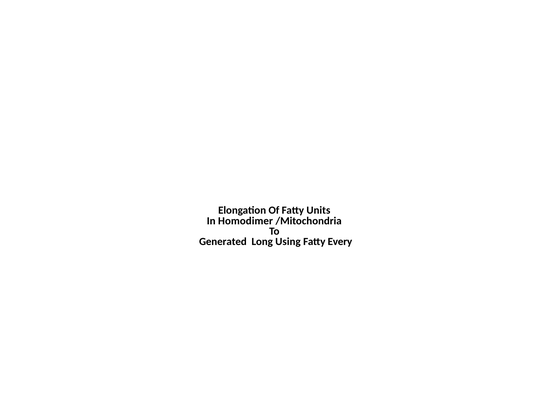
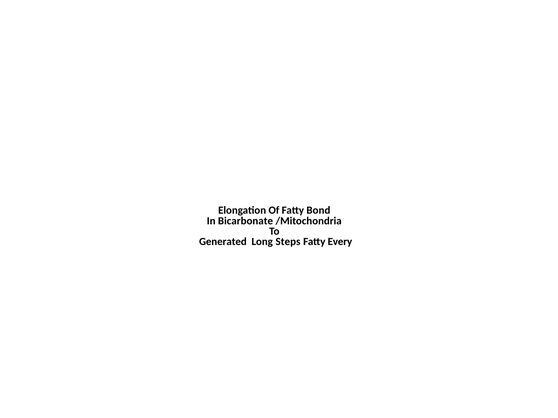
Units: Units -> Bond (318, 211)
Homodimer: Homodimer -> Bicarbonate (246, 221)
Using: Using -> Steps (288, 242)
